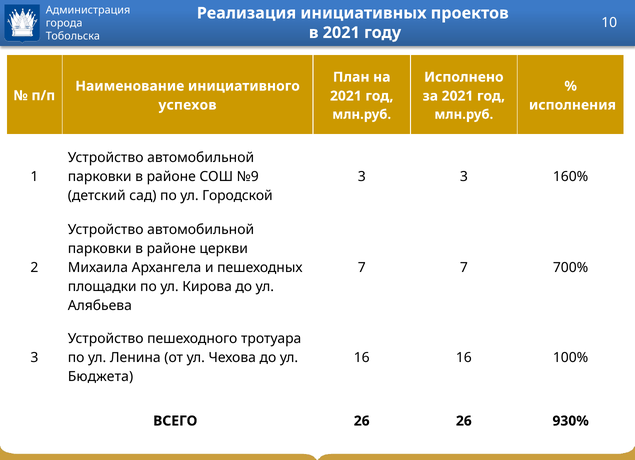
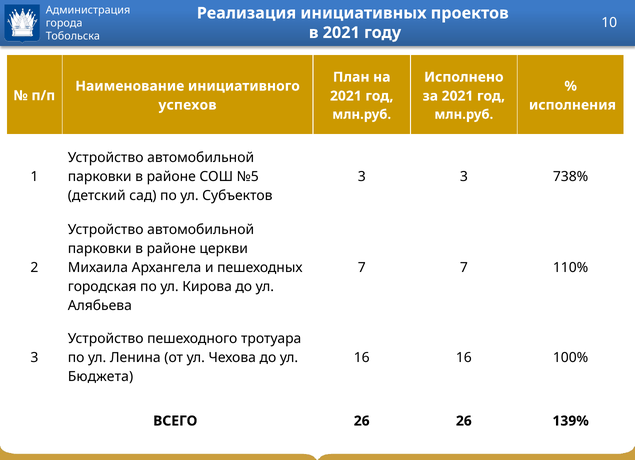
№9: №9 -> №5 (248, 177)
160%: 160% -> 738% (571, 177)
Городской: Городской -> Субъектов (237, 195)
700%: 700% -> 110% (571, 268)
площадки: площадки -> городская (102, 287)
930%: 930% -> 139% (571, 421)
